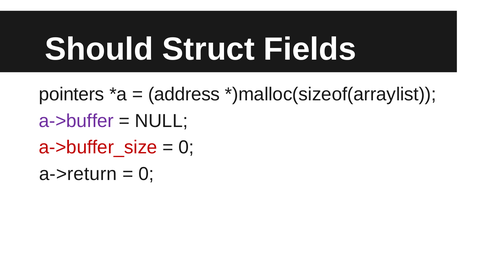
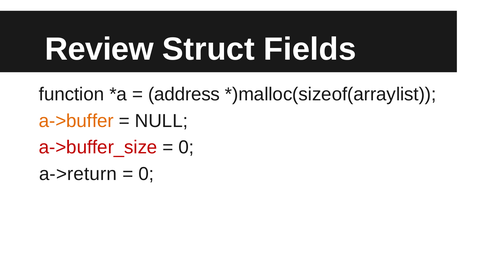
Should: Should -> Review (99, 49)
pointers: pointers -> function (72, 94)
a->buffer colour: purple -> orange (76, 121)
